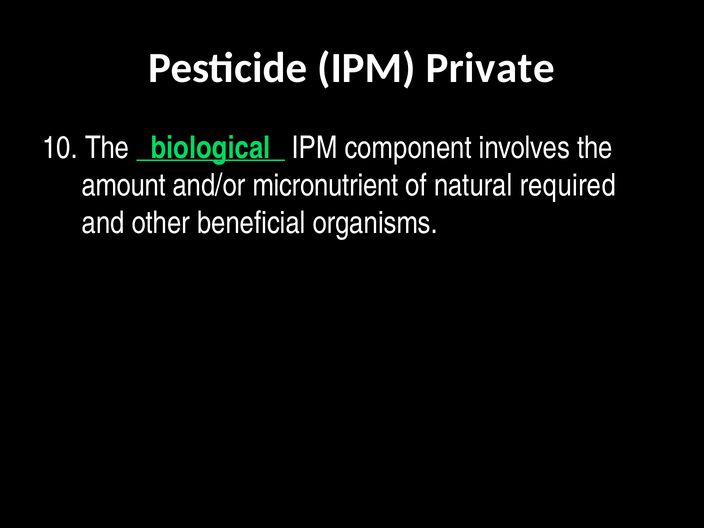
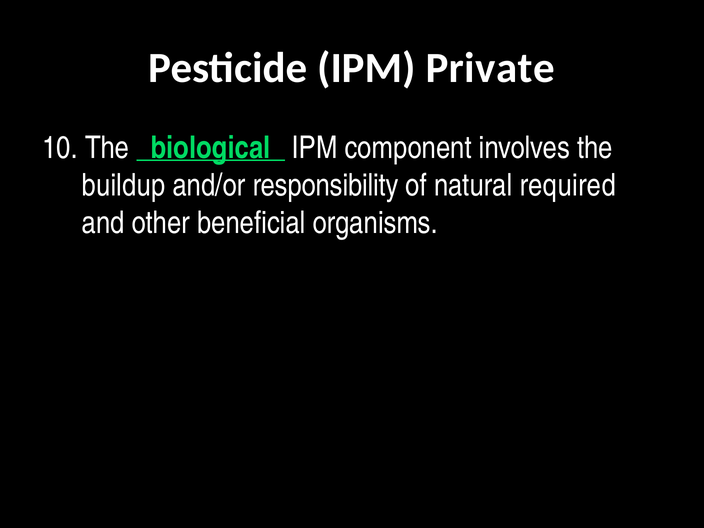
amount: amount -> buildup (124, 185)
micronutrient: micronutrient -> responsibility (326, 185)
